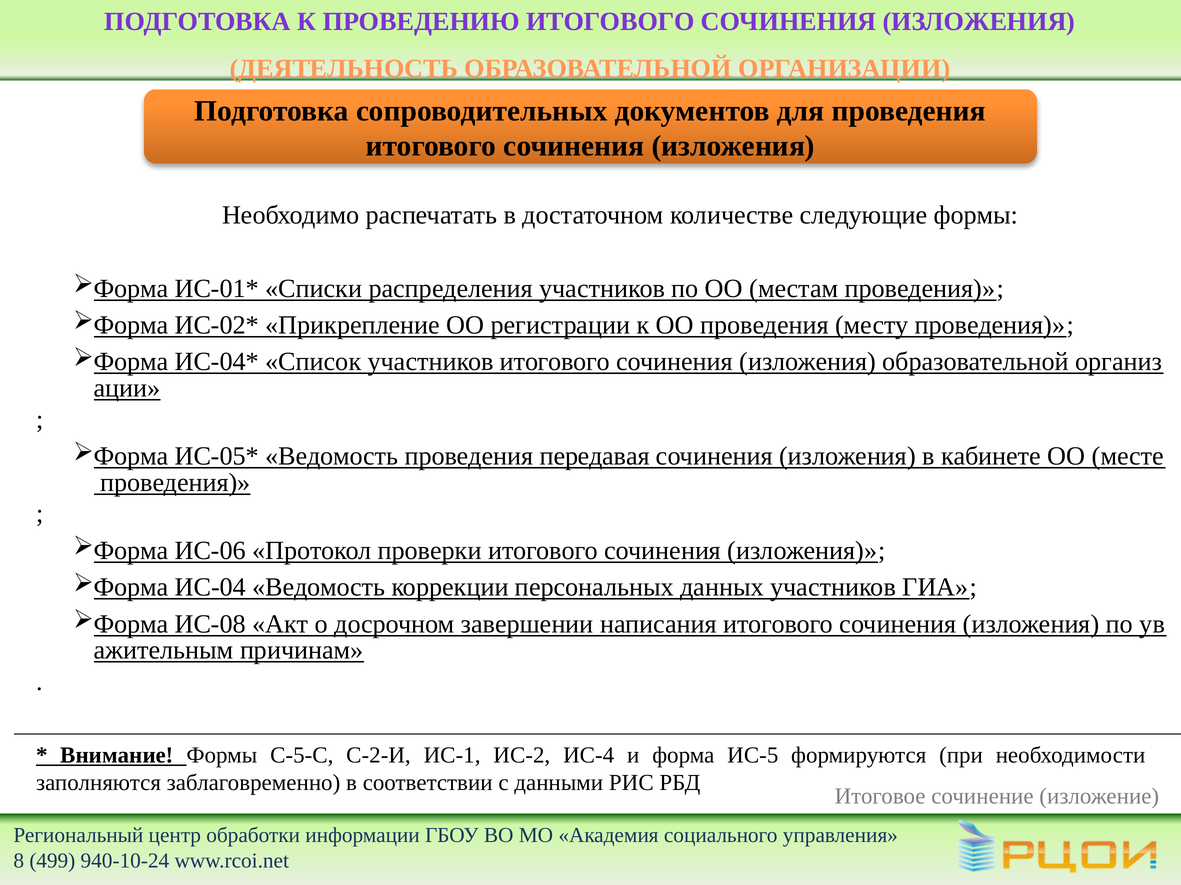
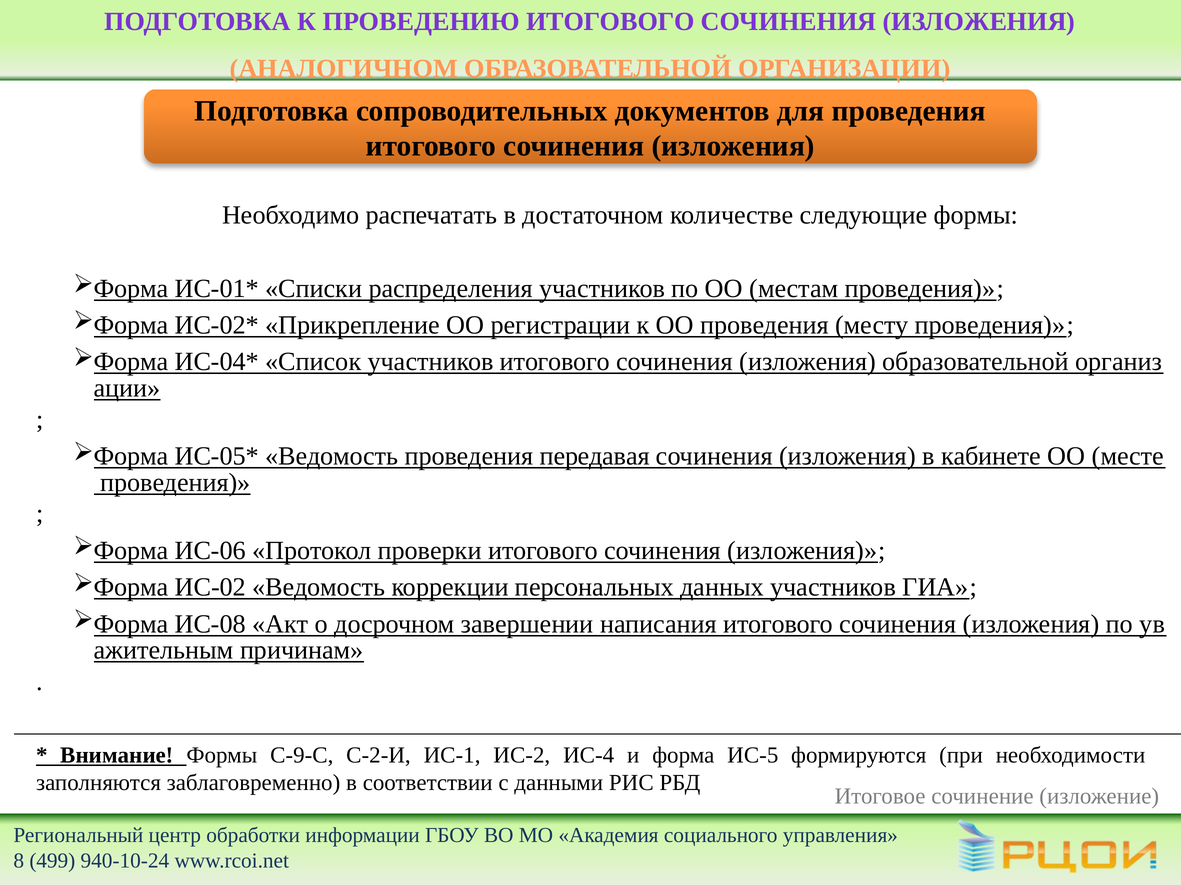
ДЕЯТЕЛЬНОСТЬ: ДЕЯТЕЛЬНОСТЬ -> АНАЛОГИЧНОМ (344, 69)
ИС-04: ИС-04 -> ИС-02 (210, 588)
С-5-С: С-5-С -> С-9-С (302, 756)
